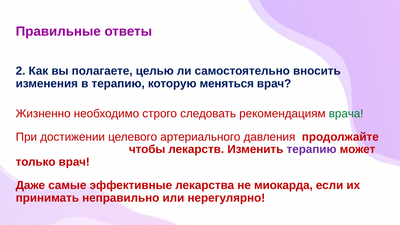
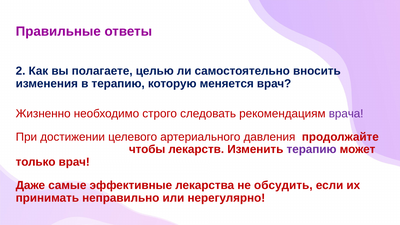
меняться: меняться -> меняется (227, 84)
врача colour: green -> purple (346, 114)
миокарда: миокарда -> обсудить (283, 185)
